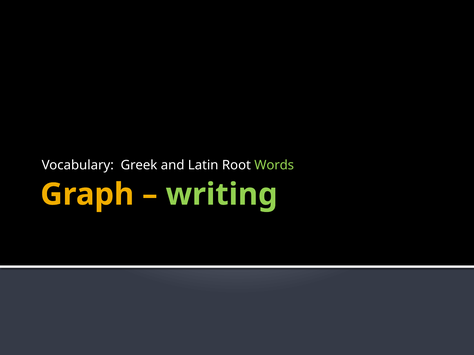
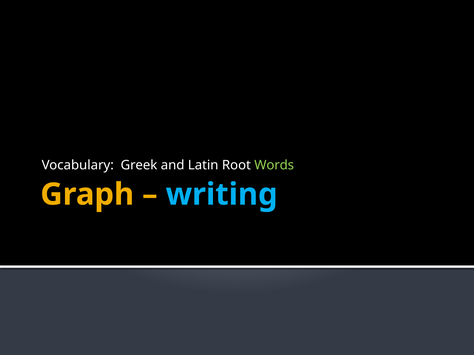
writing colour: light green -> light blue (222, 195)
